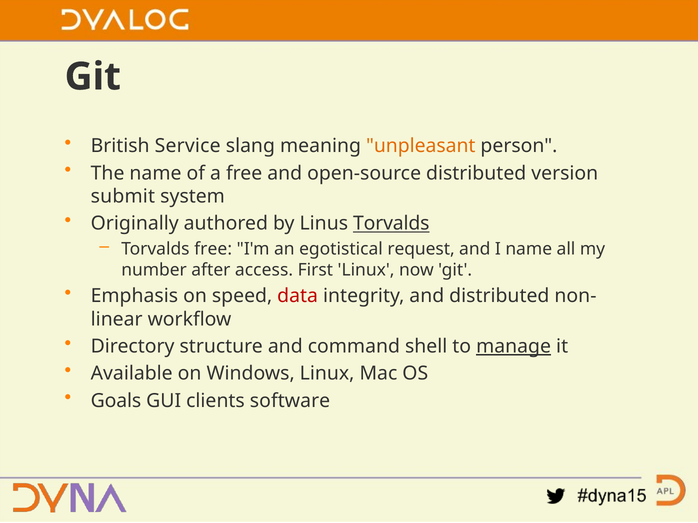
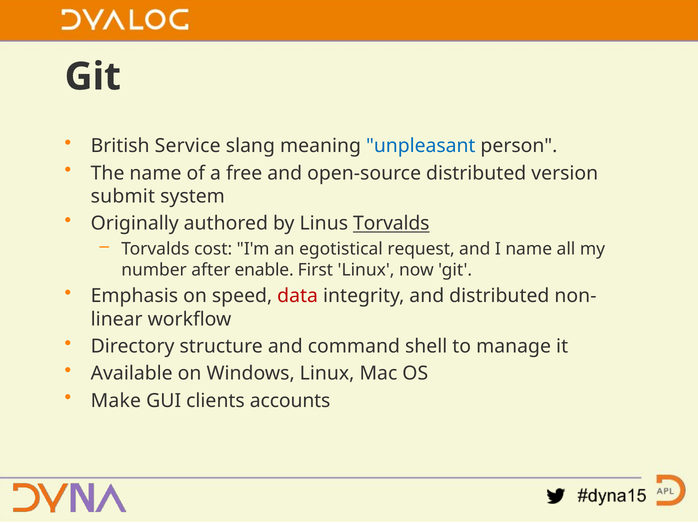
unpleasant colour: orange -> blue (421, 146)
Torvalds free: free -> cost (213, 249)
access: access -> enable (264, 270)
manage underline: present -> none (514, 347)
Goals: Goals -> Make (116, 401)
software: software -> accounts (290, 401)
